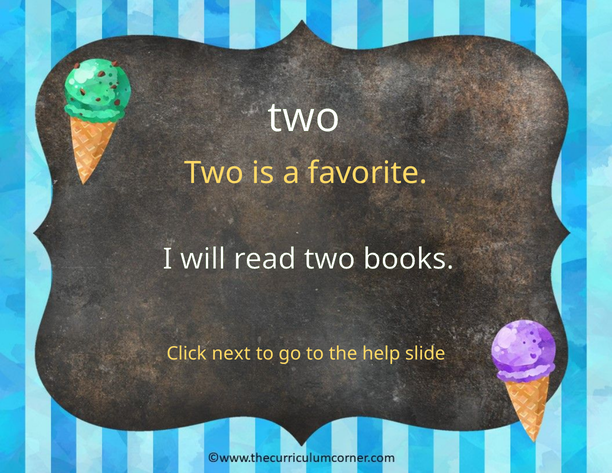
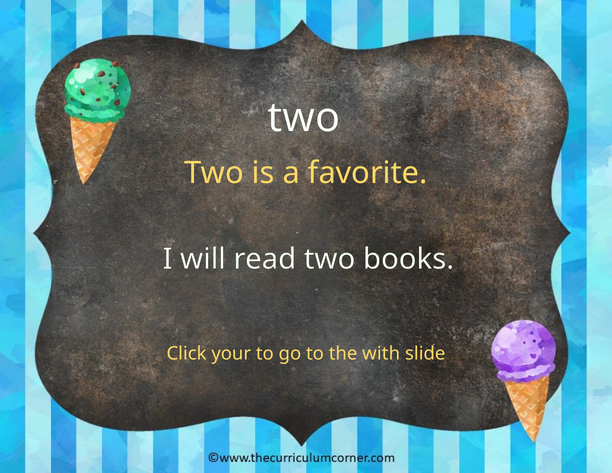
next: next -> your (231, 354)
help: help -> with (381, 354)
